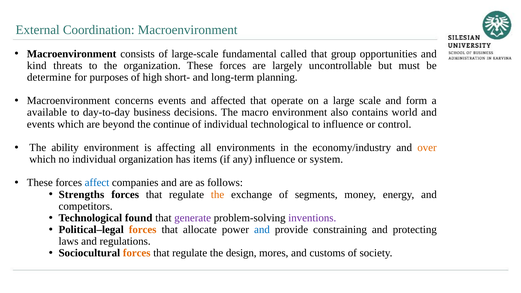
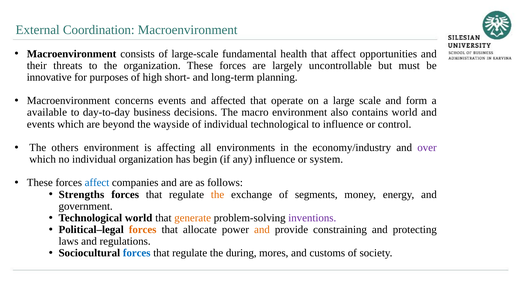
called: called -> health (294, 54)
that group: group -> affect (343, 54)
kind: kind -> their (37, 66)
determine: determine -> innovative (49, 77)
continue: continue -> wayside (171, 124)
ability: ability -> others (65, 148)
over colour: orange -> purple (427, 148)
items: items -> begin (205, 159)
competitors: competitors -> government (86, 206)
Technological found: found -> world (139, 218)
generate colour: purple -> orange (193, 218)
and colour: blue -> orange (262, 230)
forces colour: orange -> blue (137, 253)
design: design -> during (241, 253)
